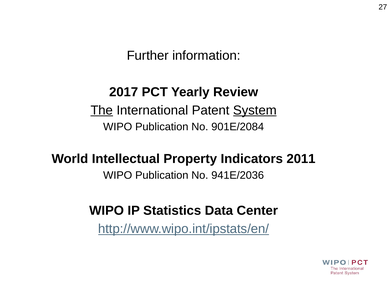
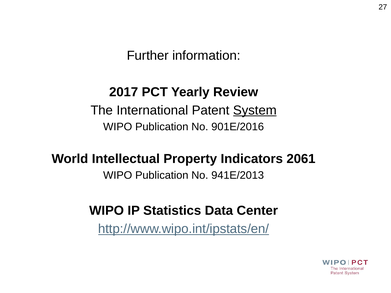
The underline: present -> none (102, 110)
901E/2084: 901E/2084 -> 901E/2016 (238, 127)
2011: 2011 -> 2061 (301, 159)
941E/2036: 941E/2036 -> 941E/2013 (238, 175)
